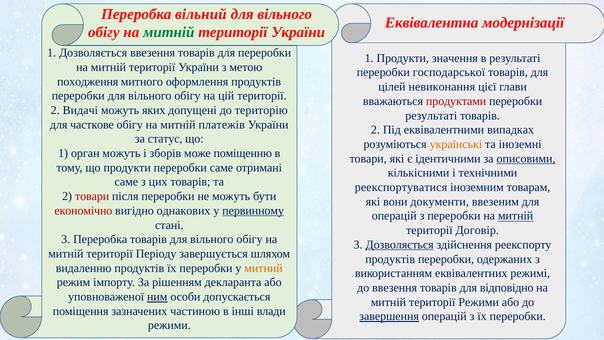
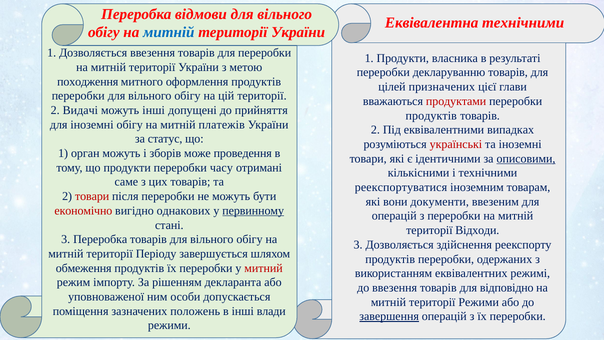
вільний: вільний -> відмови (201, 14)
Еквівалентна модернізації: модернізації -> технічними (523, 23)
митній colour: green -> blue (169, 32)
значення: значення -> власника (455, 58)
господарської: господарської -> декларуванню (449, 72)
невиконання: невиконання -> призначених (442, 87)
можуть яких: яких -> інші (154, 110)
територію: територію -> прийняття (261, 110)
результаті: результаті -> продуктів (431, 115)
для часткове: часткове -> іноземні (92, 125)
українські colour: orange -> red (456, 144)
поміщенню: поміщенню -> проведення (243, 153)
переробки саме: саме -> часу (221, 168)
митній underline: present -> none (516, 216)
Договір: Договір -> Відходи (477, 230)
Дозволяється underline: present -> none (400, 245)
видаленню: видаленню -> обмеження (84, 268)
митний colour: orange -> red (264, 268)
ним underline: present -> none (157, 297)
частиною: частиною -> положень (195, 311)
